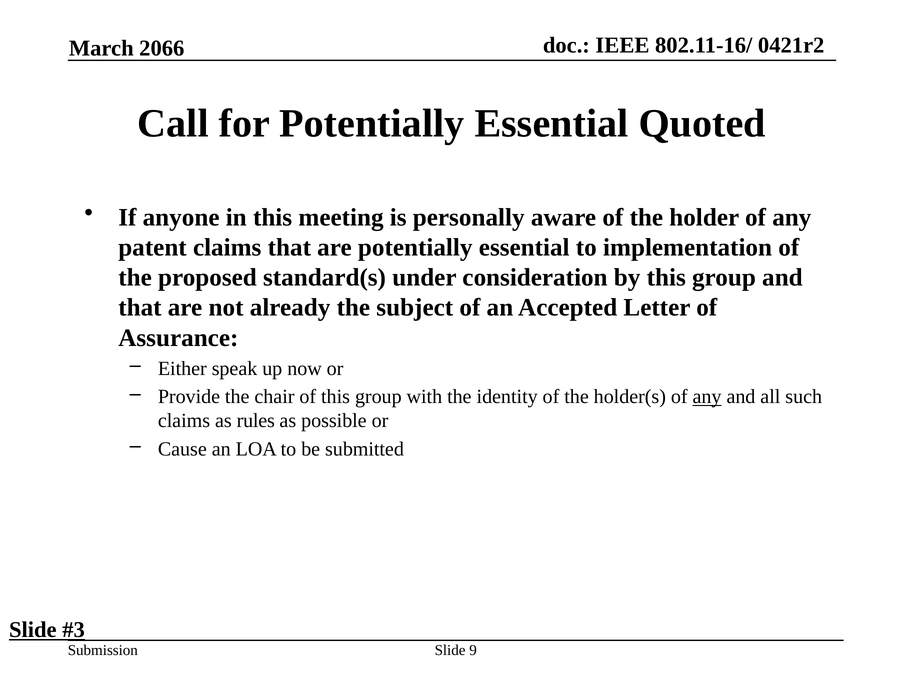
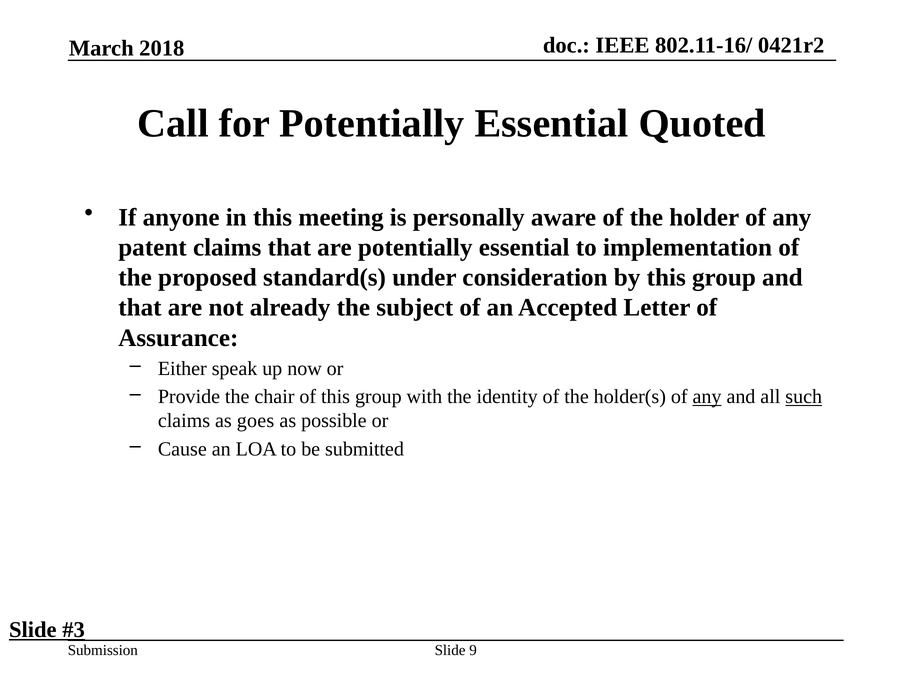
2066: 2066 -> 2018 (162, 48)
such underline: none -> present (804, 397)
rules: rules -> goes (256, 421)
